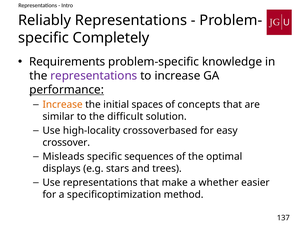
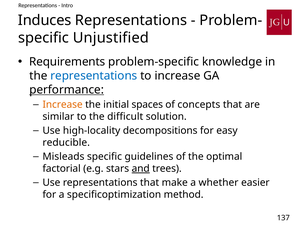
Reliably: Reliably -> Induces (45, 20)
Completely: Completely -> Unjustified (111, 38)
representations colour: purple -> blue (94, 76)
crossoverbased: crossoverbased -> decompositions (160, 131)
crossover: crossover -> reducible (66, 143)
sequences: sequences -> guidelines (149, 157)
displays: displays -> factorial (62, 169)
and underline: none -> present (141, 169)
